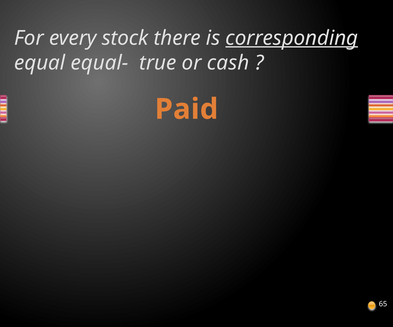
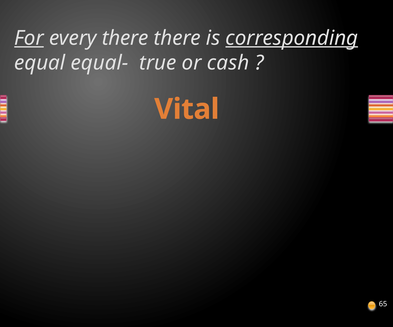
For underline: none -> present (29, 38)
every stock: stock -> there (125, 38)
Paid: Paid -> Vital (187, 109)
